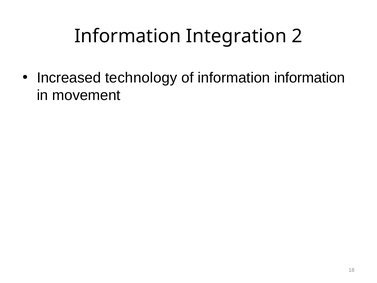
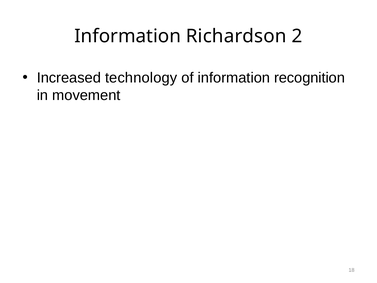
Integration: Integration -> Richardson (236, 36)
information information: information -> recognition (310, 78)
